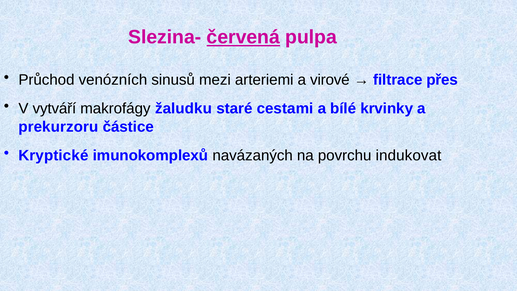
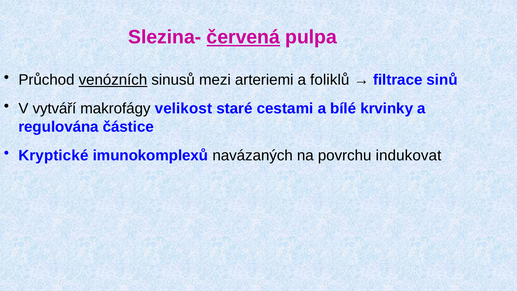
venózních underline: none -> present (113, 80)
virové: virové -> foliklů (330, 80)
přes: přes -> sinů (442, 80)
žaludku: žaludku -> velikost (184, 109)
prekurzoru: prekurzoru -> regulována (59, 127)
